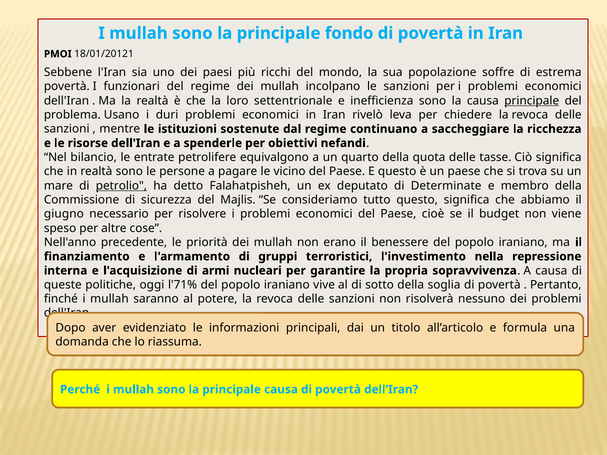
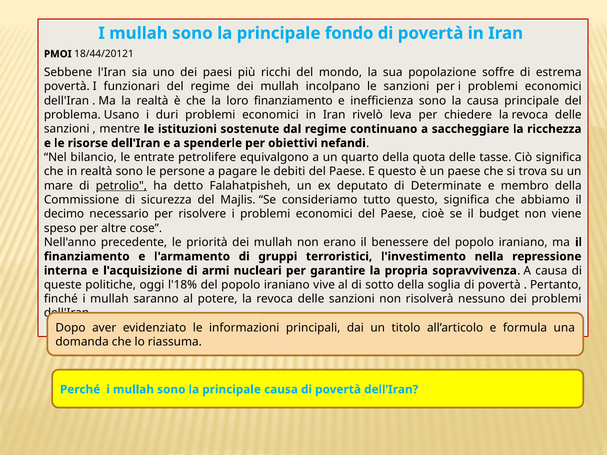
18/01/20121: 18/01/20121 -> 18/44/20121 (104, 54)
loro settentrionale: settentrionale -> finanziamento (293, 101)
principale underline: present -> none (532, 101)
vicino: vicino -> debiti (289, 172)
giugno: giugno -> decimo (64, 214)
l'71%: l'71% -> l'18% (183, 285)
